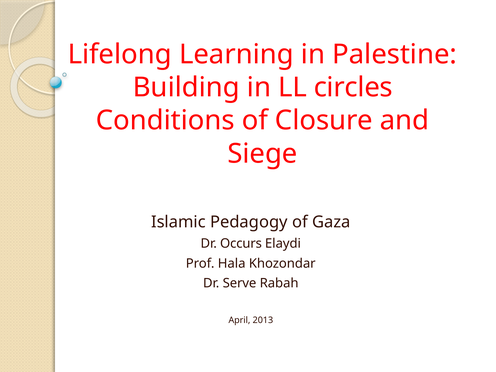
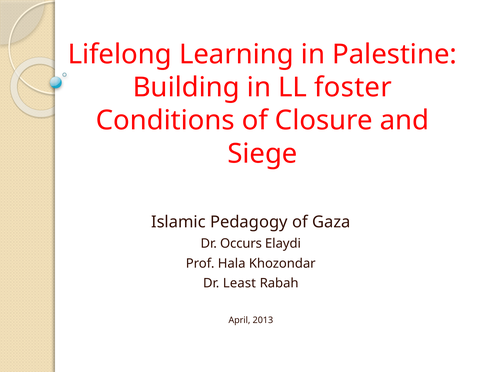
circles: circles -> foster (353, 87)
Serve: Serve -> Least (239, 283)
